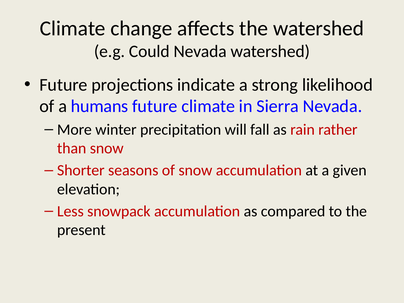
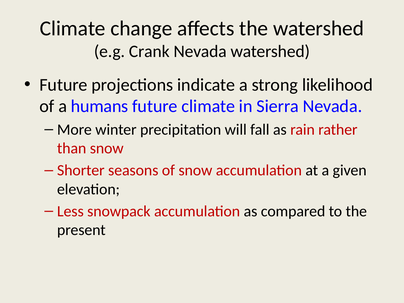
Could: Could -> Crank (149, 51)
